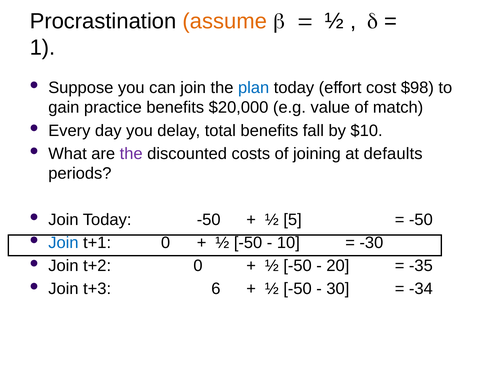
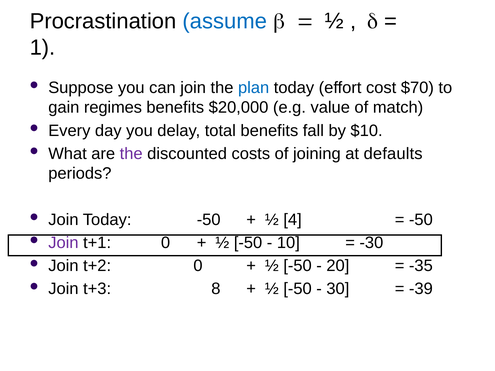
assume colour: orange -> blue (225, 21)
$98: $98 -> $70 (417, 88)
practice: practice -> regimes (113, 108)
5: 5 -> 4 (293, 220)
Join colour: blue -> purple (63, 243)
6: 6 -> 8 (216, 289)
-34: -34 -> -39 (421, 289)
